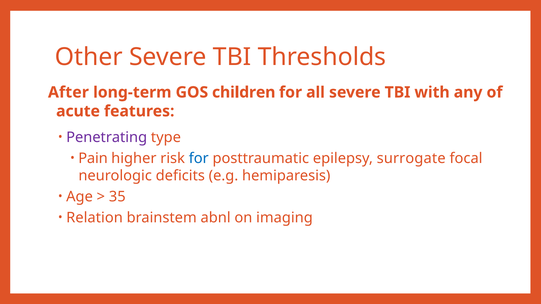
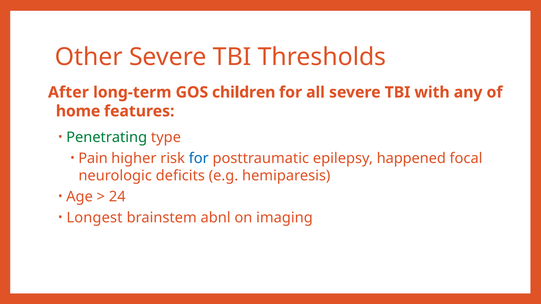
acute: acute -> home (78, 111)
Penetrating colour: purple -> green (107, 137)
surrogate: surrogate -> happened (411, 158)
35: 35 -> 24 (117, 197)
Relation: Relation -> Longest (94, 218)
